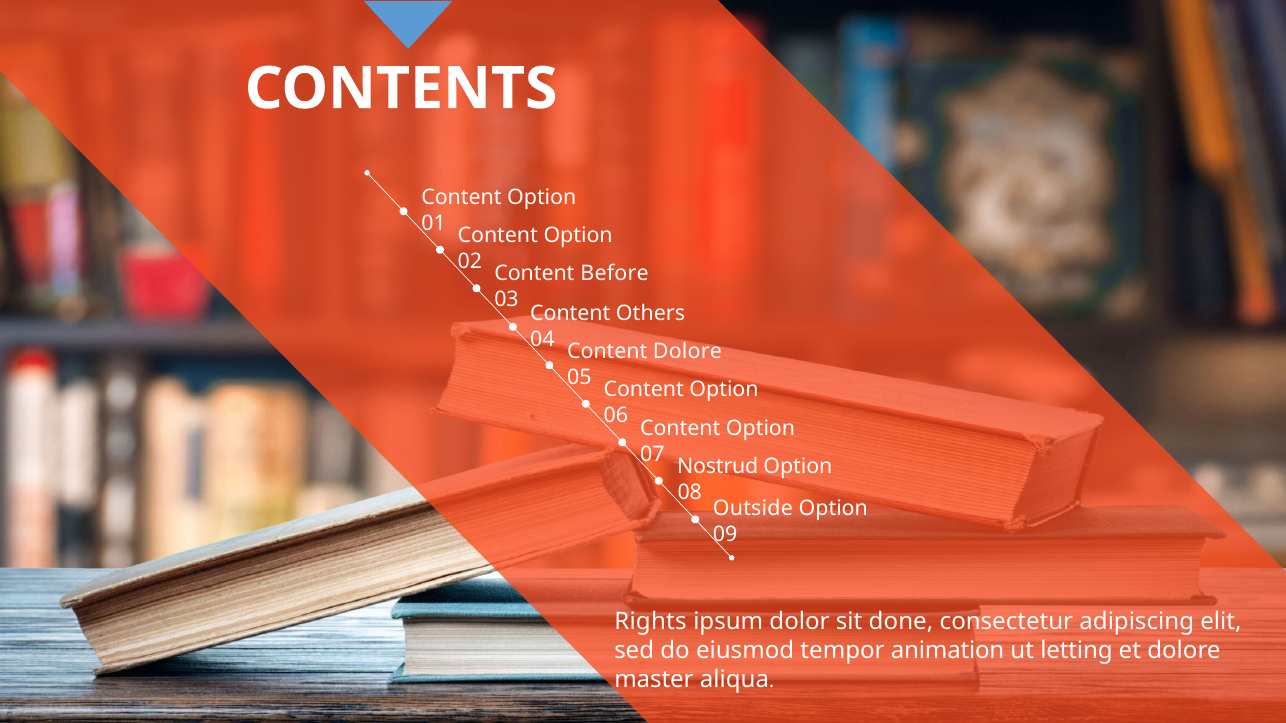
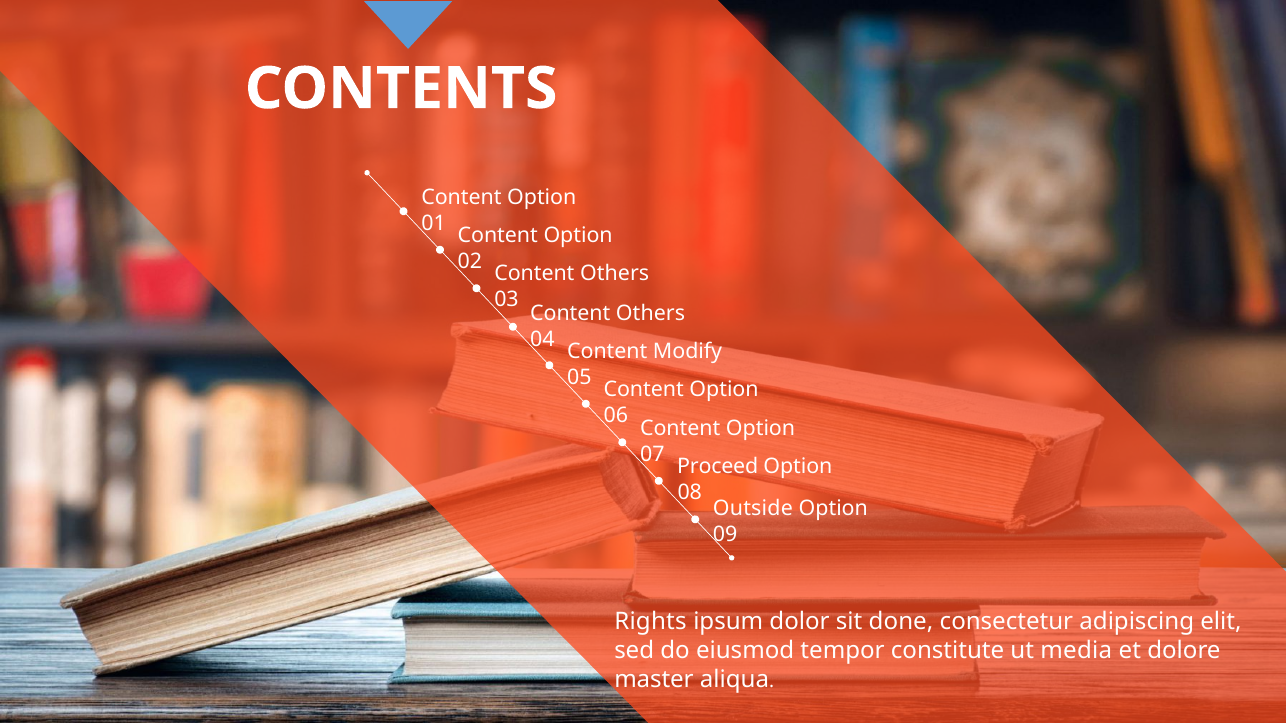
Before: Before -> Others (615, 274)
Content Dolore: Dolore -> Modify (688, 352)
Nostrud: Nostrud -> Proceed (718, 467)
animation: animation -> constitute (948, 651)
letting: letting -> media (1076, 651)
